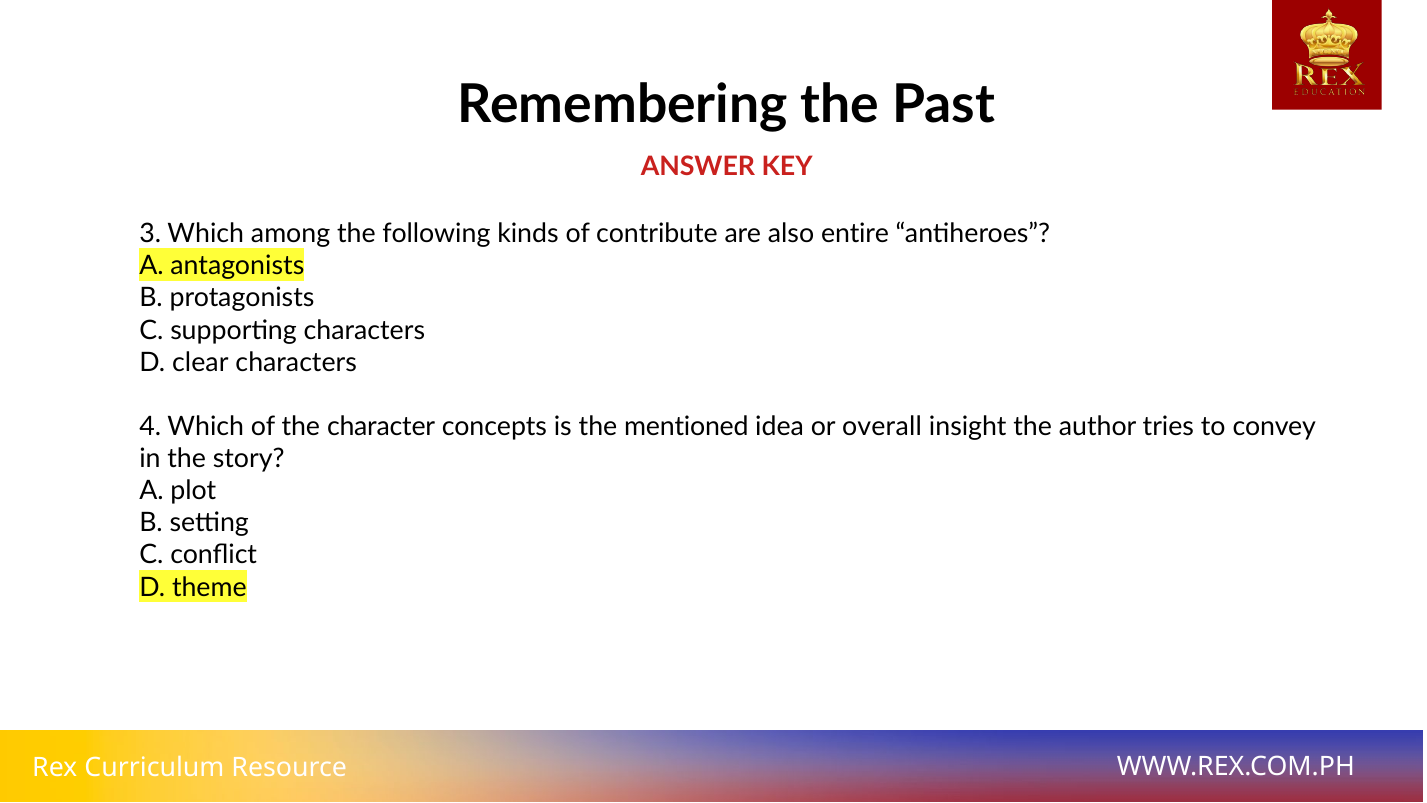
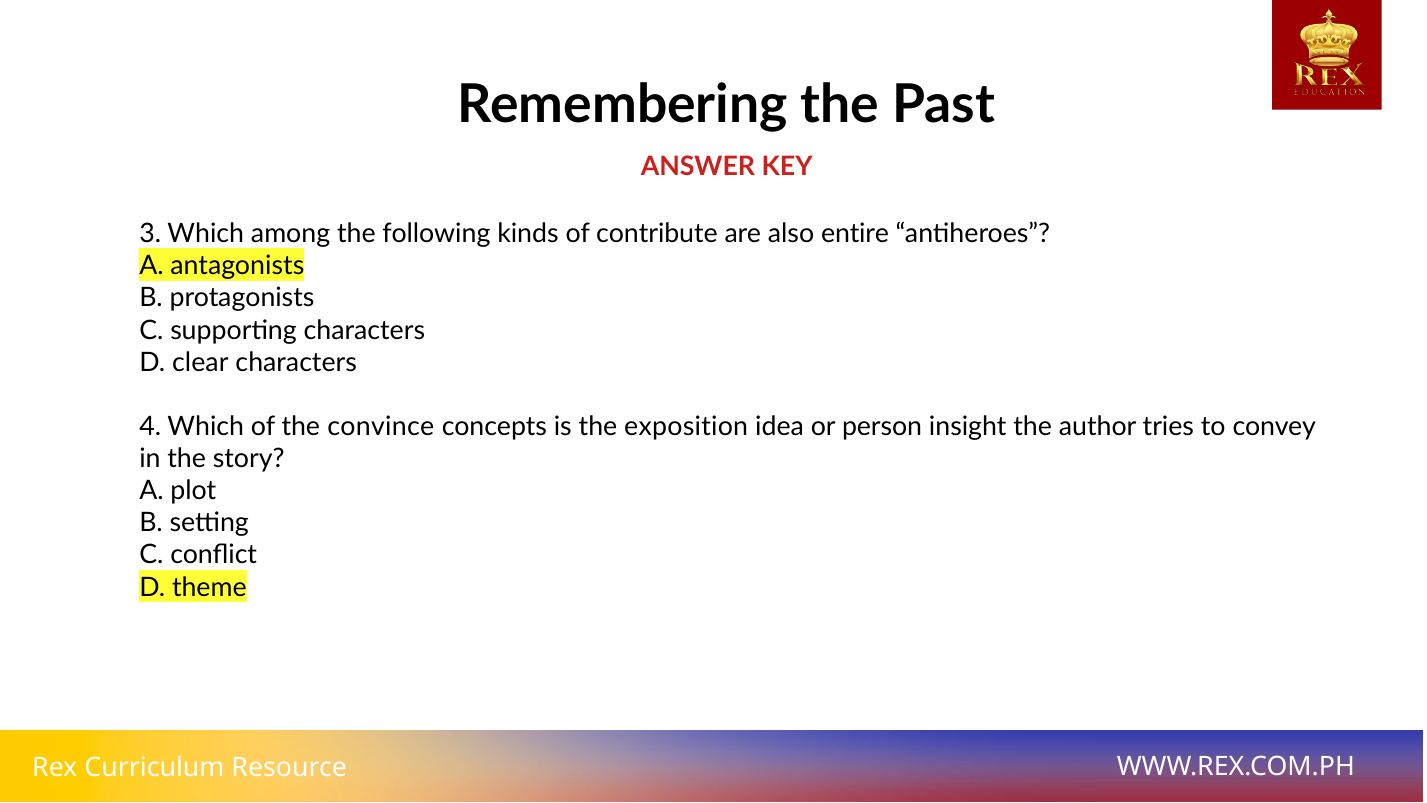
character: character -> convince (381, 426)
mentioned: mentioned -> exposition (686, 426)
overall: overall -> person (882, 426)
